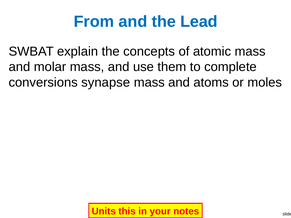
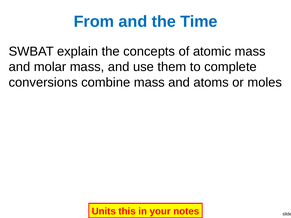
Lead: Lead -> Time (199, 22)
synapse: synapse -> combine (106, 82)
